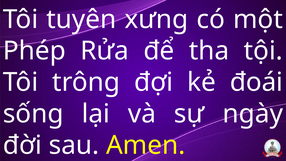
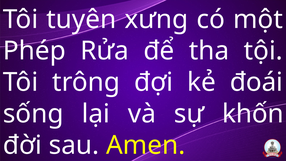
ngày: ngày -> khốn (253, 114)
